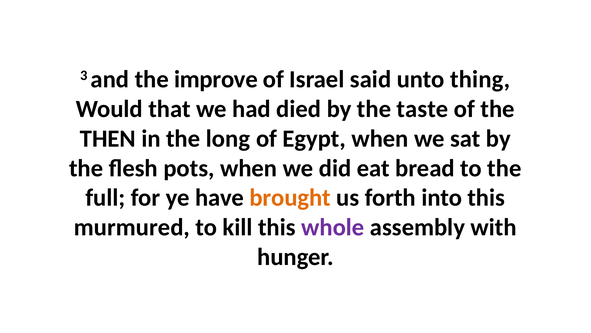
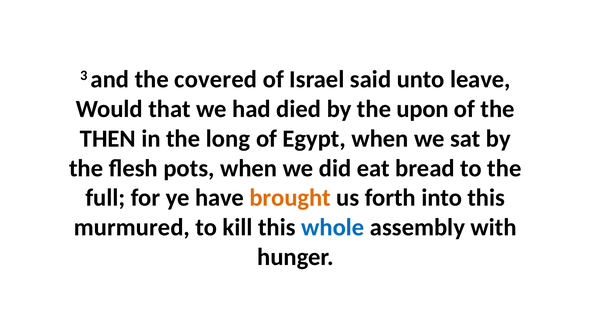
improve: improve -> covered (216, 79)
thing: thing -> leave (480, 79)
taste: taste -> upon (423, 109)
whole colour: purple -> blue (333, 227)
